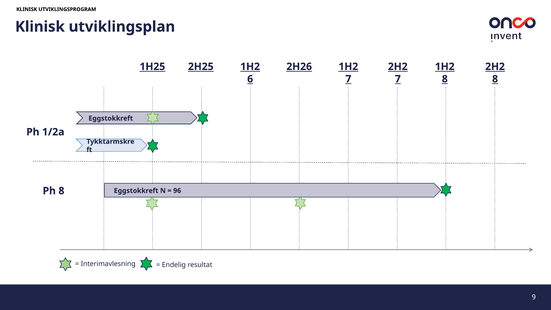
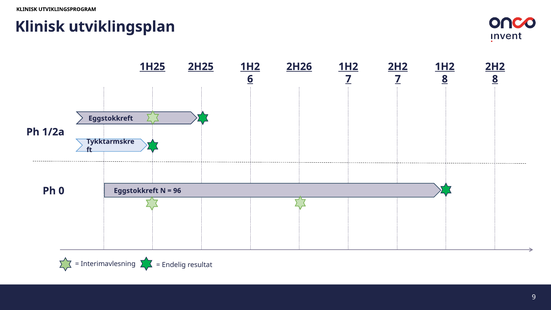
Ph 8: 8 -> 0 (61, 191)
